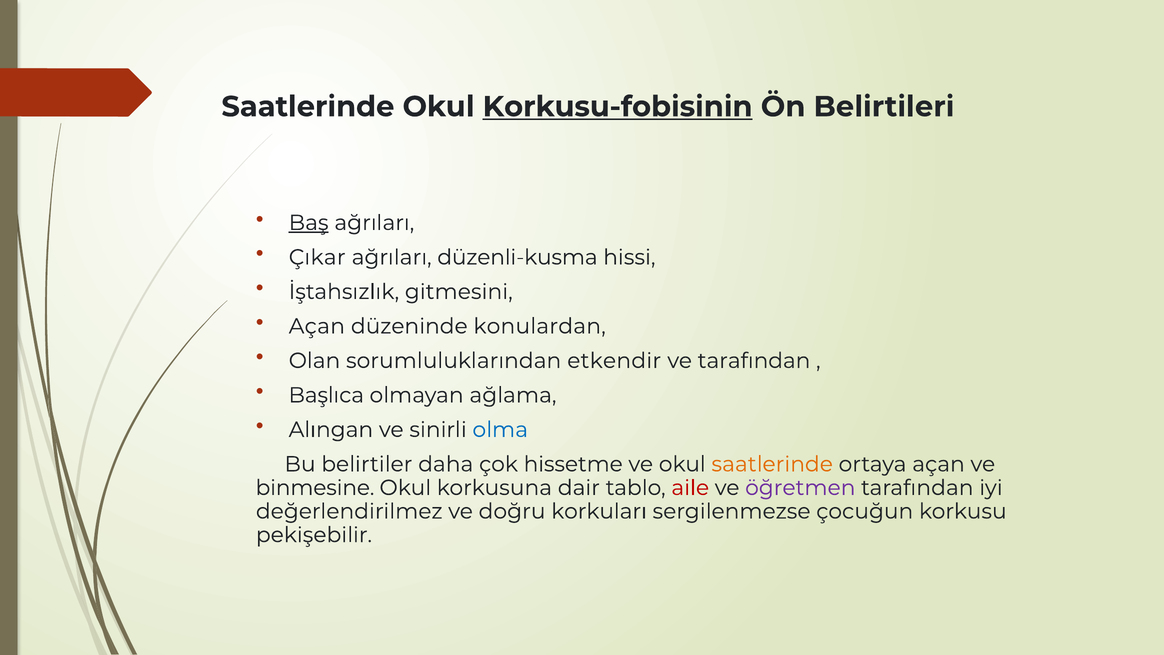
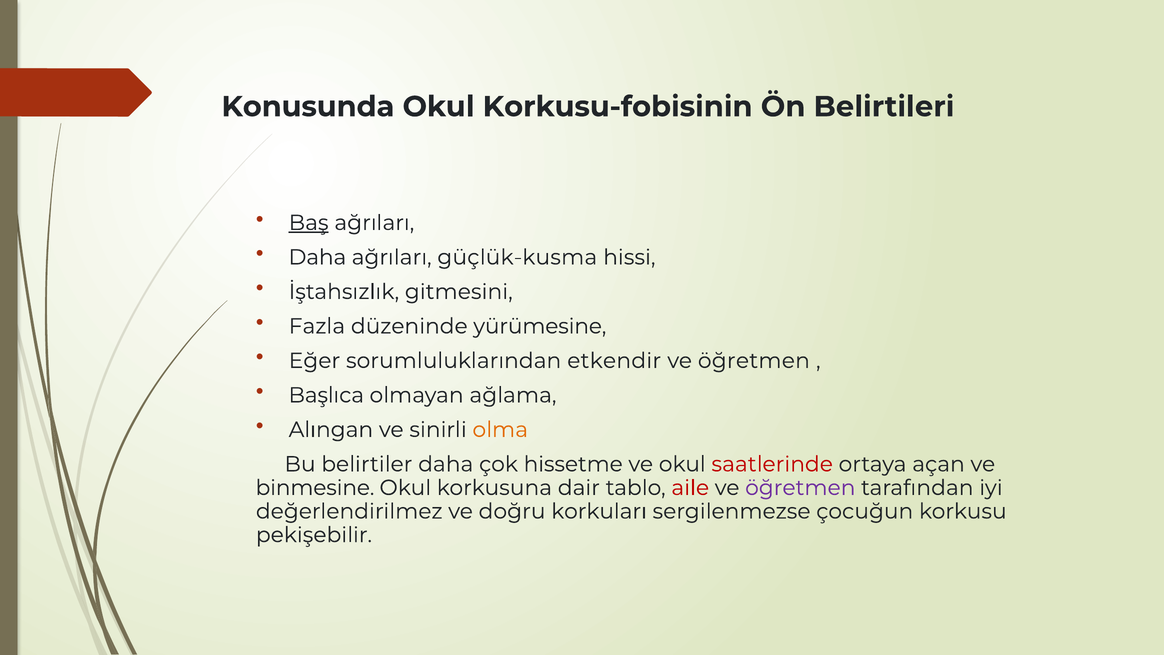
Saatlerinde: Saatlerinde -> Konusunda (308, 107)
Korkusu-fobisinin underline: present -> none (618, 107)
Çıkar: Çıkar -> Daha (317, 257)
düzenli-kusma: düzenli-kusma -> güçlük-kusma (517, 257)
Açan: Açan -> Fazla (317, 326)
konulardan: konulardan -> yürümesine (540, 326)
Olan: Olan -> Eğer (314, 361)
tarafından: tarafından -> öğretmen (754, 361)
olma colour: blue -> orange (500, 430)
saatlerinde colour: orange -> red (772, 464)
